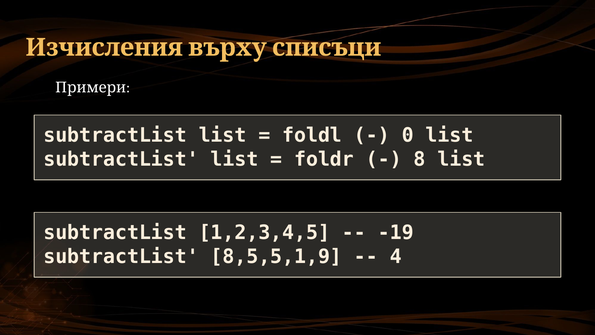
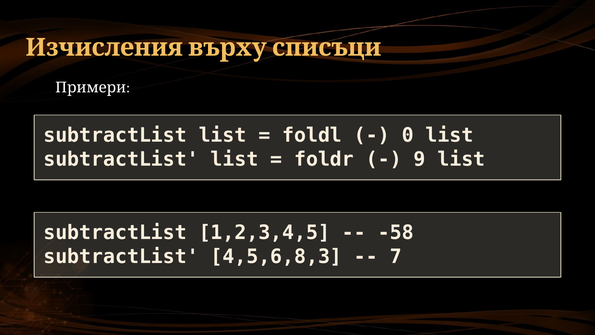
8: 8 -> 9 (420, 159)
-19: -19 -> -58 (396, 233)
8,5,5,1,9: 8,5,5,1,9 -> 4,5,6,8,3 (276, 256)
4: 4 -> 7 (396, 256)
